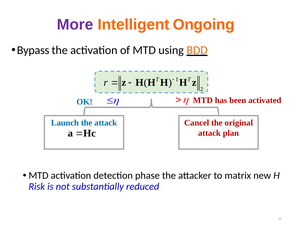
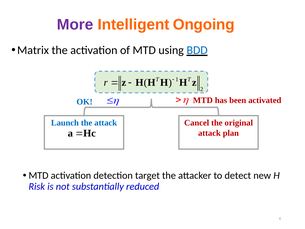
Bypass: Bypass -> Matrix (33, 50)
BDD colour: orange -> blue (197, 50)
phase: phase -> target (147, 175)
matrix: matrix -> detect (238, 175)
